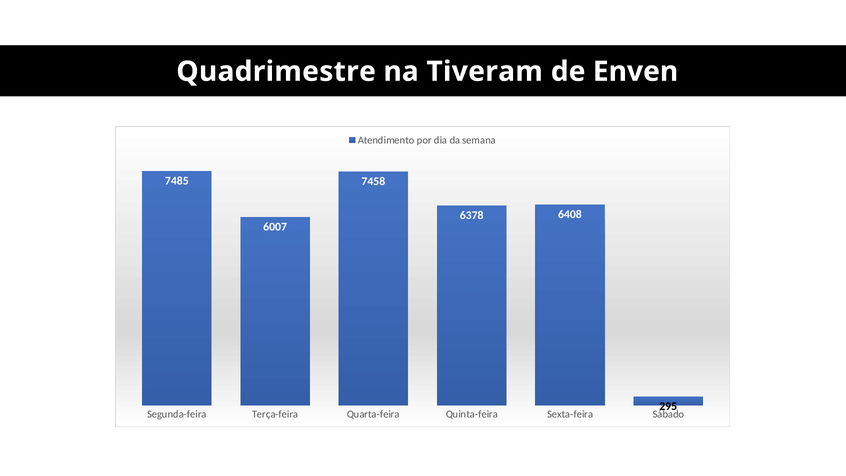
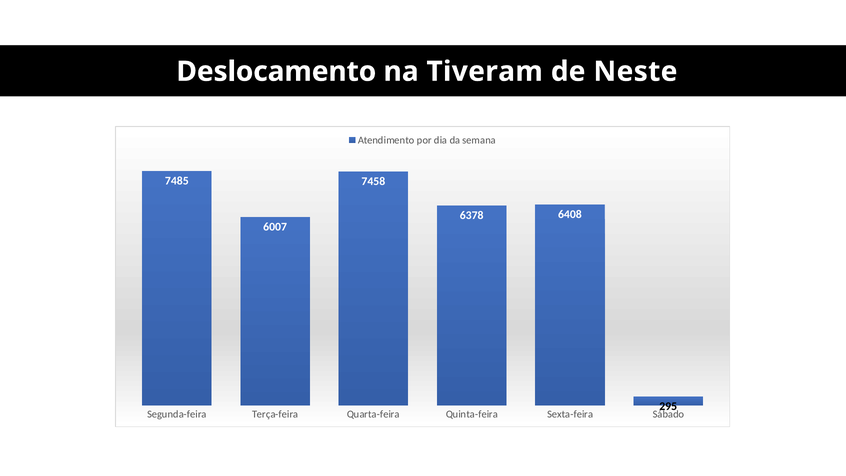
Quadrimestre: Quadrimestre -> Deslocamento (276, 72)
Enven: Enven -> Neste (635, 72)
